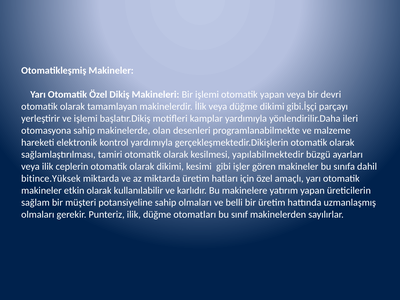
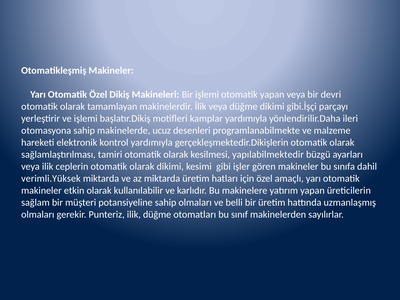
olan: olan -> ucuz (162, 130)
bitince.Yüksek: bitince.Yüksek -> verimli.Yüksek (51, 178)
